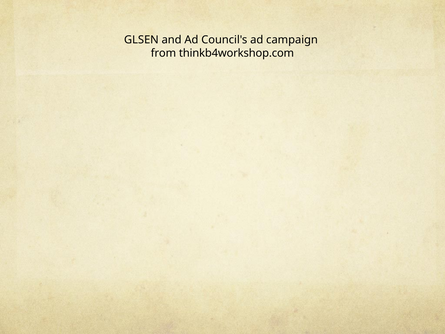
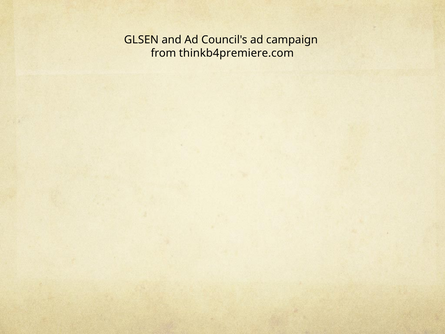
thinkb4workshop.com: thinkb4workshop.com -> thinkb4premiere.com (236, 53)
